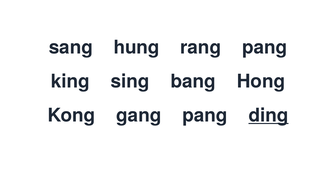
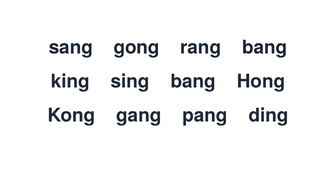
hung: hung -> gong (137, 47)
rang pang: pang -> bang (265, 47)
ding underline: present -> none (268, 115)
